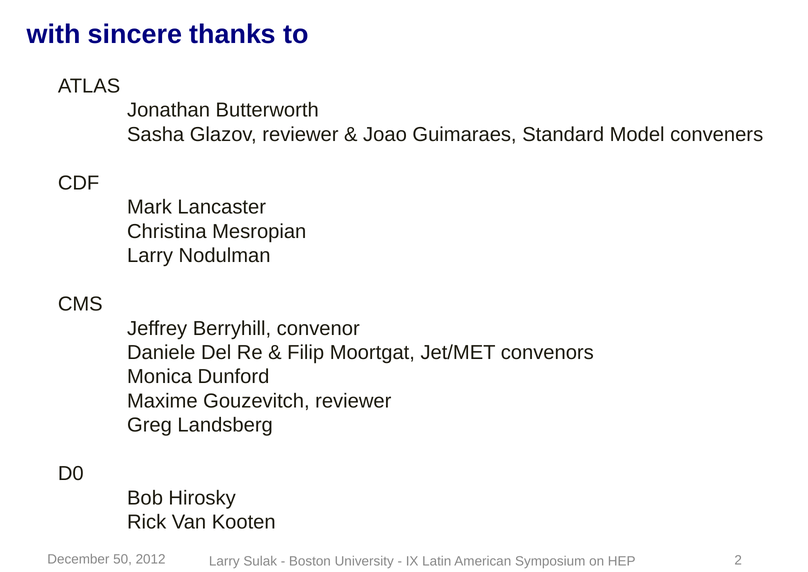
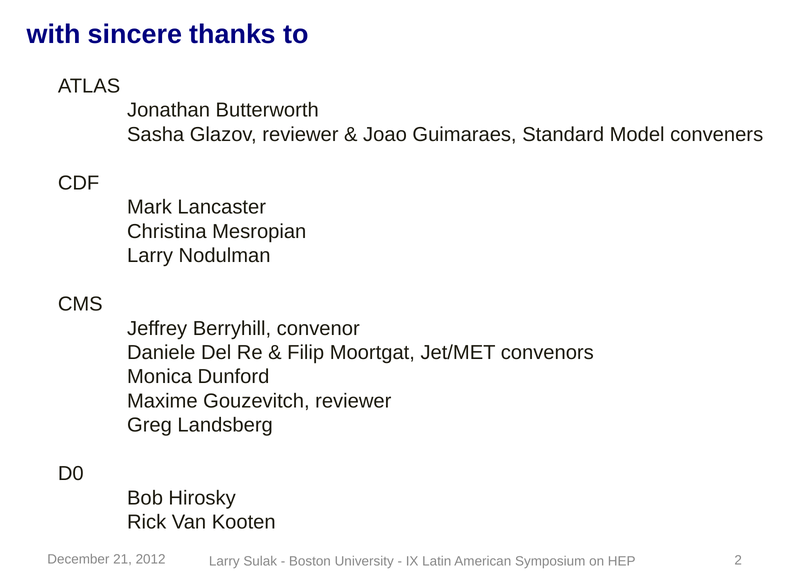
50: 50 -> 21 (123, 559)
